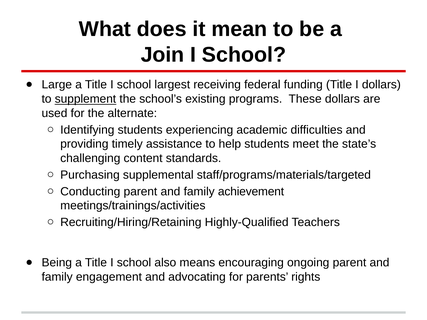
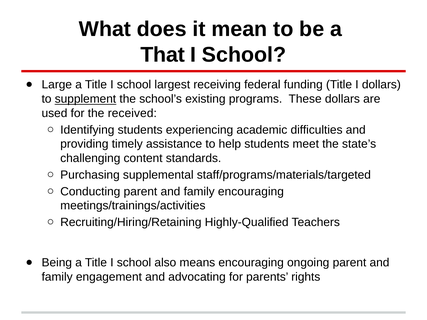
Join: Join -> That (163, 55)
alternate: alternate -> received (132, 113)
family achievement: achievement -> encouraging (251, 192)
